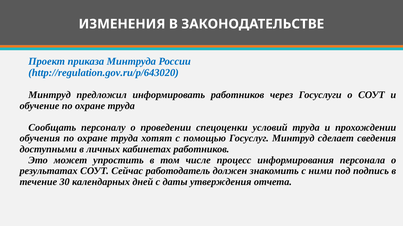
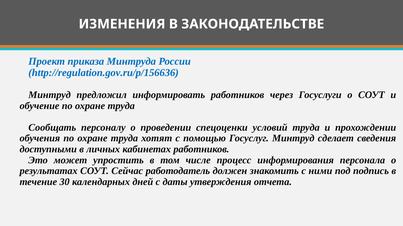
http://regulation.gov.ru/p/643020: http://regulation.gov.ru/p/643020 -> http://regulation.gov.ru/p/156636 (104, 73)
